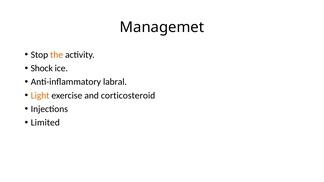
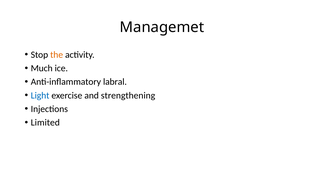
Shock: Shock -> Much (42, 68)
Light colour: orange -> blue (40, 96)
corticosteroid: corticosteroid -> strengthening (128, 96)
